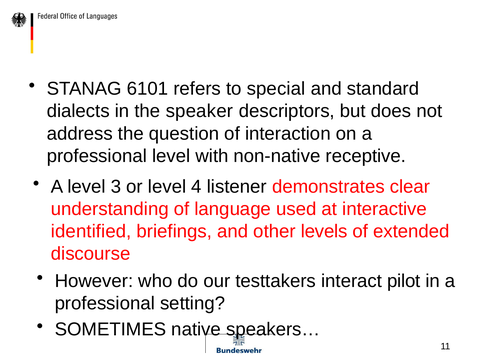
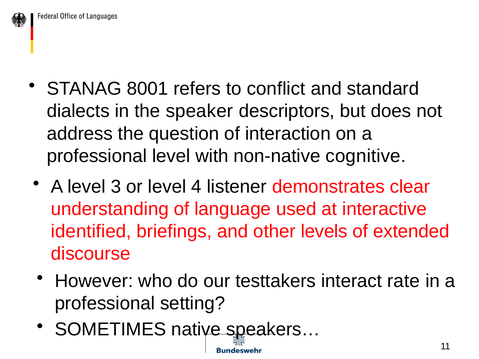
6101: 6101 -> 8001 (148, 89)
special: special -> conflict (276, 89)
receptive: receptive -> cognitive (366, 156)
pilot: pilot -> rate (404, 281)
